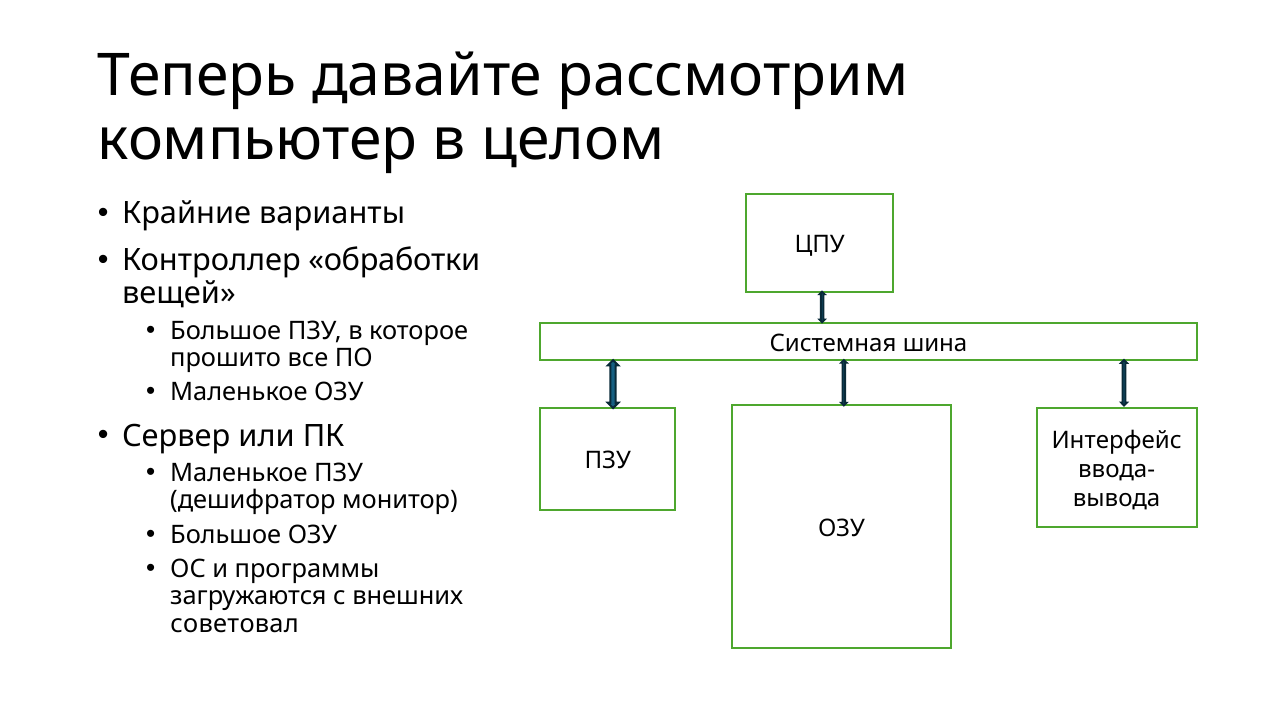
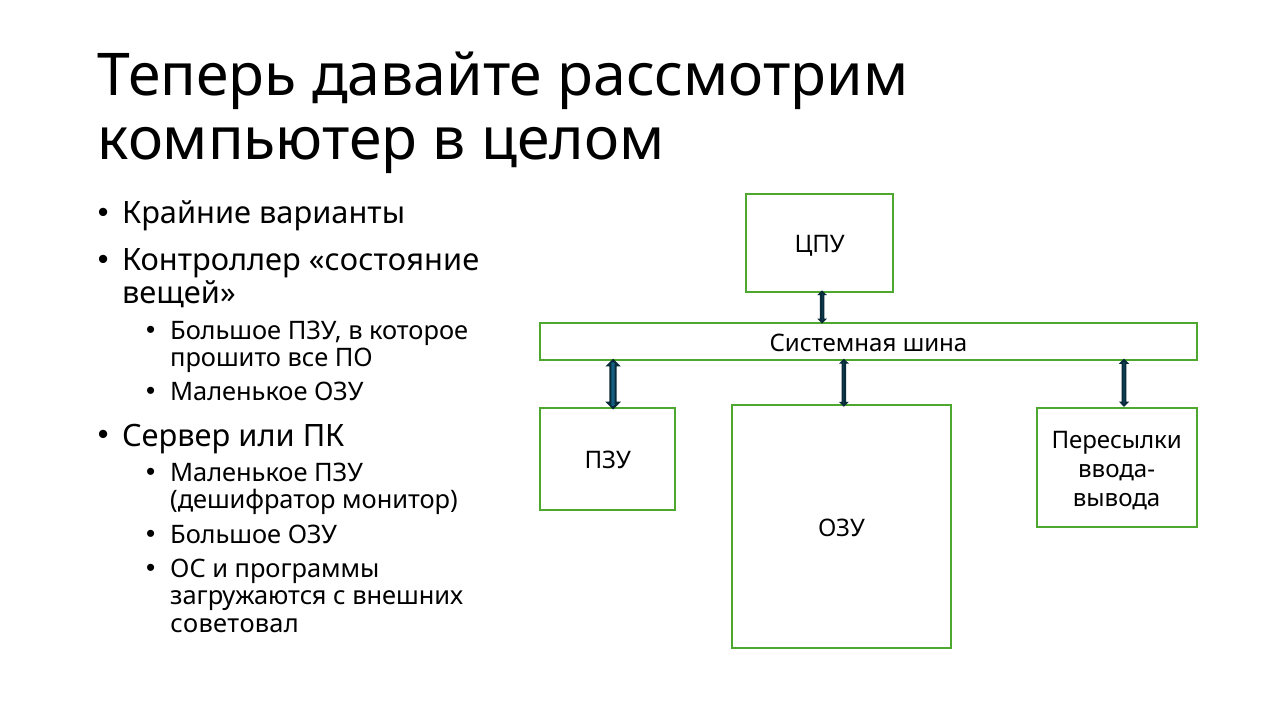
обработки: обработки -> состояние (394, 260)
Интерфейс: Интерфейс -> Пересылки (1117, 440)
